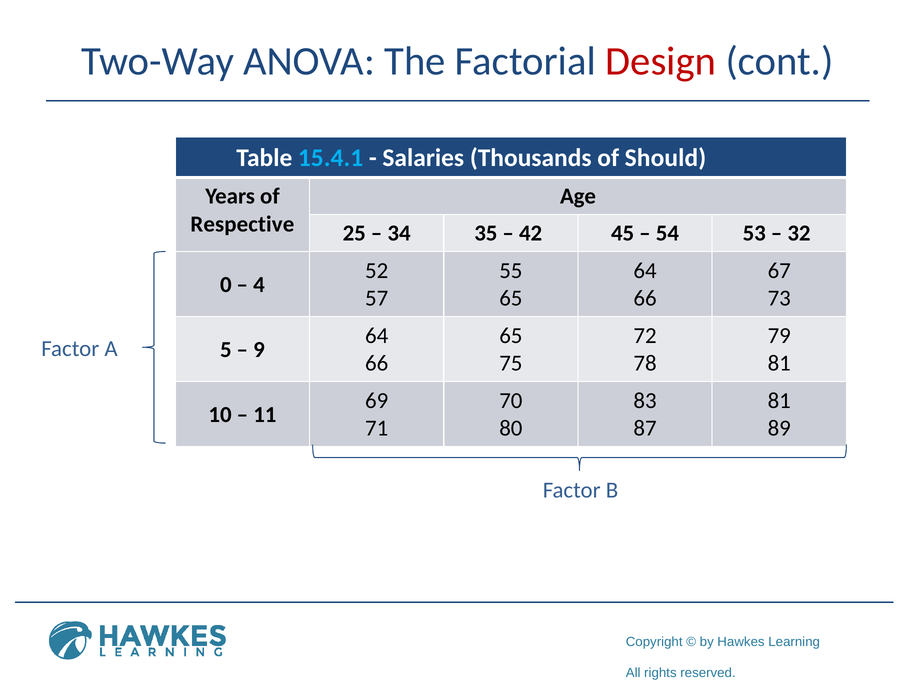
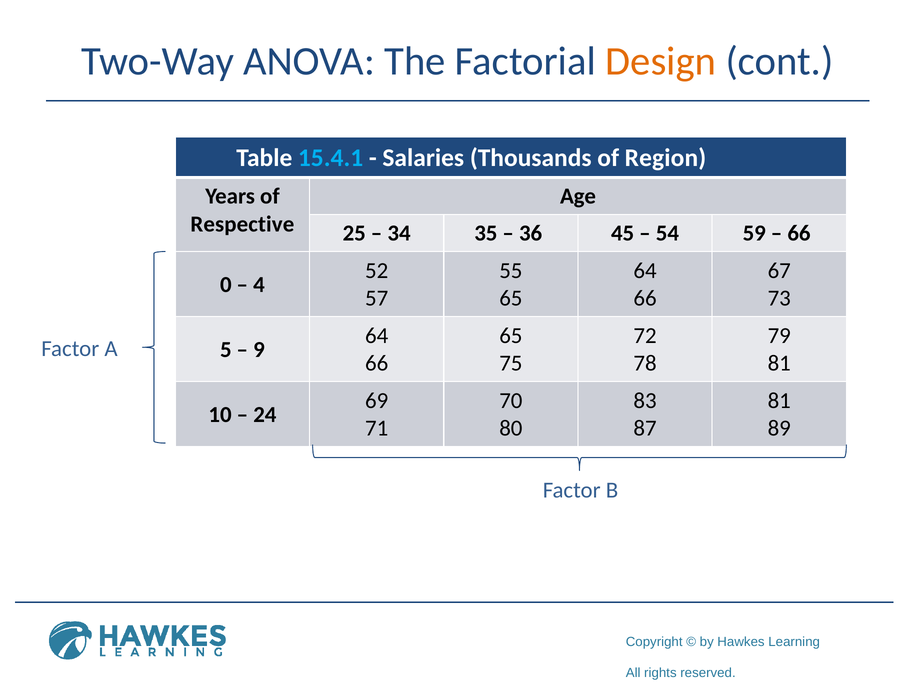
Design colour: red -> orange (661, 62)
Should: Should -> Region (665, 158)
42: 42 -> 36 (531, 233)
53: 53 -> 59 (754, 233)
32: 32 -> 66 (799, 233)
11: 11 -> 24 (265, 415)
